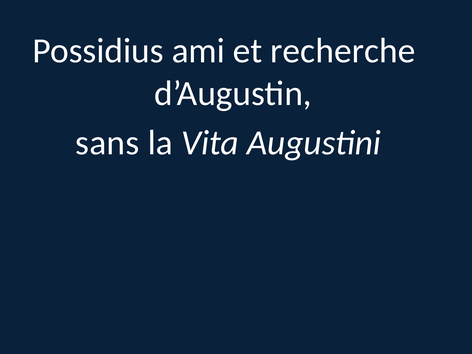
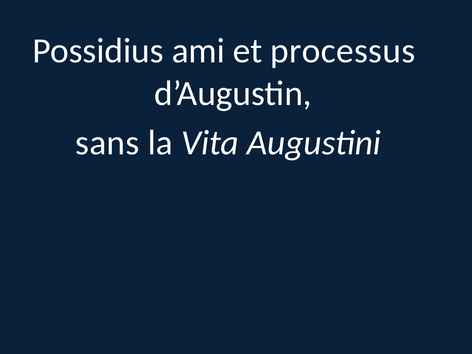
recherche: recherche -> processus (343, 51)
